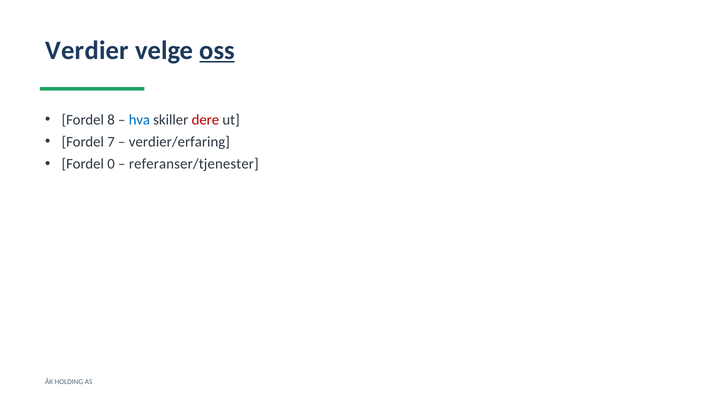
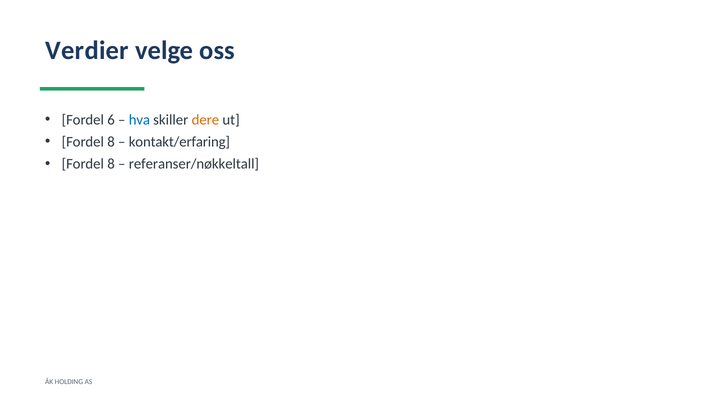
oss underline: present -> none (217, 51)
8: 8 -> 6 (111, 120)
dere colour: red -> orange (205, 120)
7: 7 -> 8 (111, 142)
verdier/erfaring: verdier/erfaring -> kontakt/erfaring (179, 142)
0: 0 -> 8 (111, 164)
referanser/tjenester: referanser/tjenester -> referanser/nøkkeltall (194, 164)
